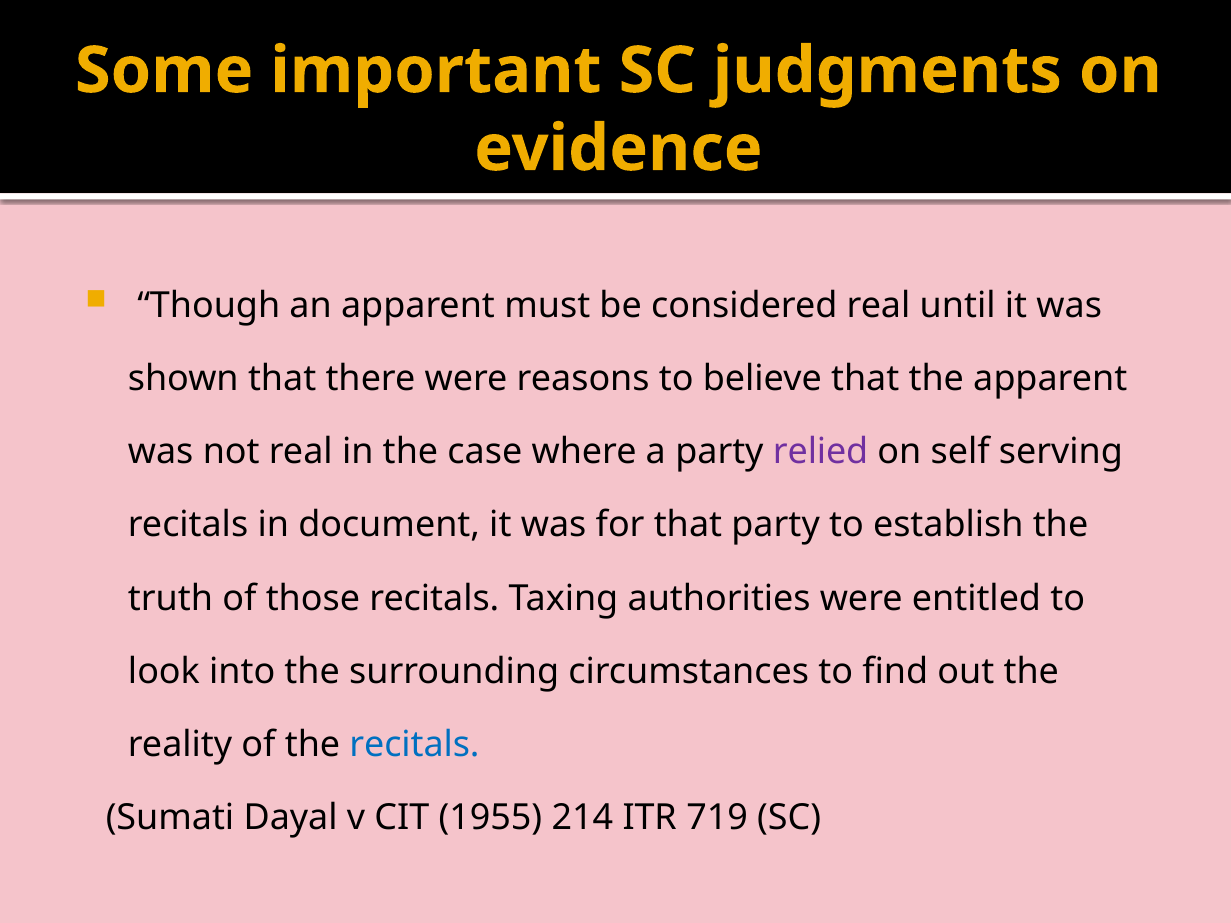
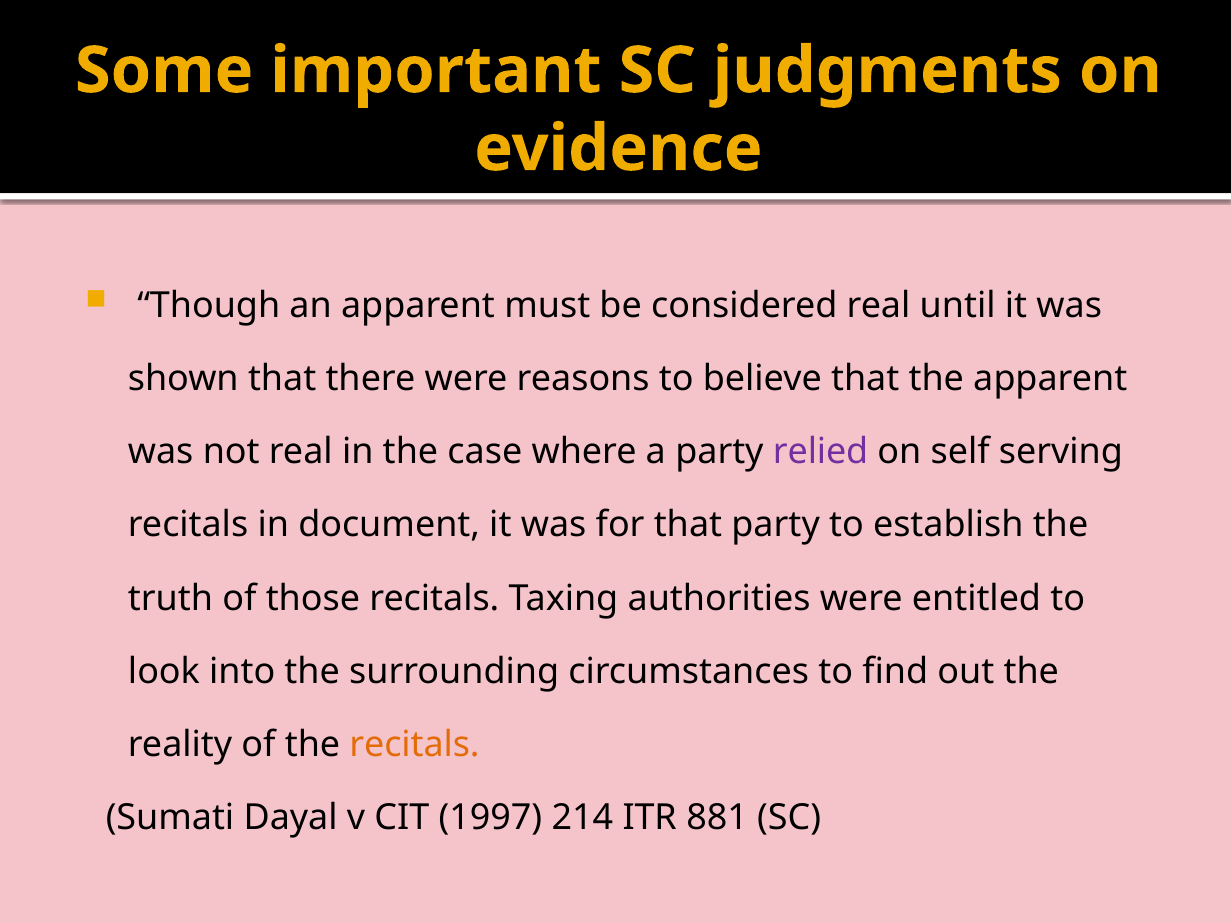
recitals colour: blue -> orange (414, 745)
1955: 1955 -> 1997 (490, 818)
719: 719 -> 881 (717, 818)
